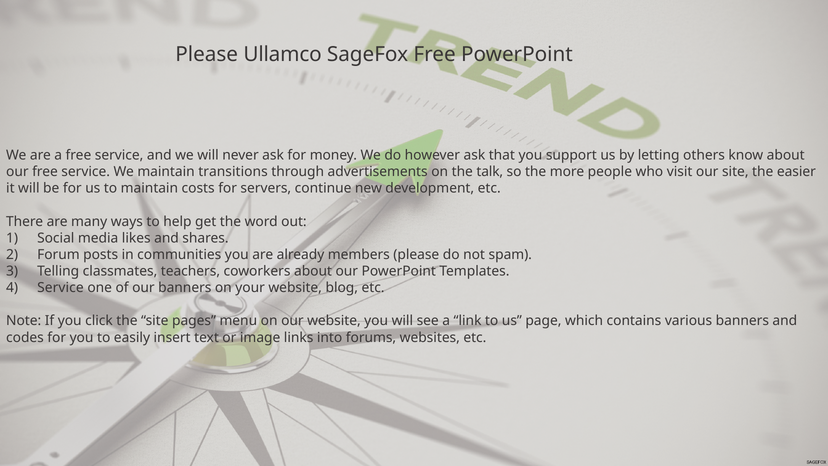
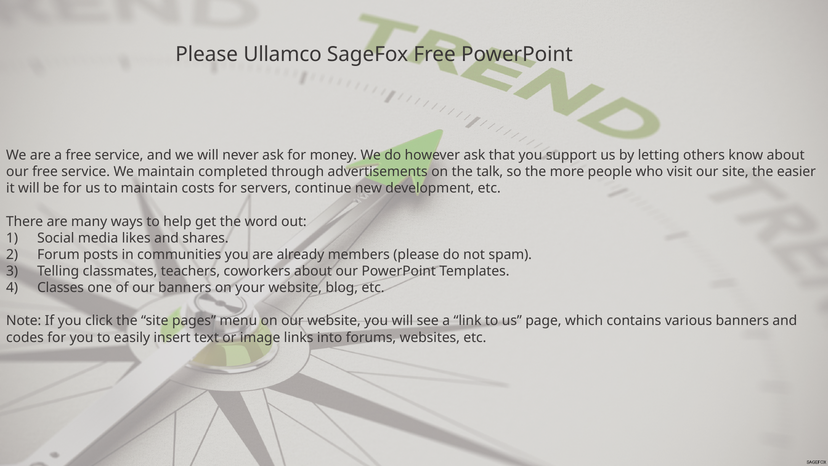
transitions: transitions -> completed (233, 172)
Service: Service -> Classes (61, 288)
